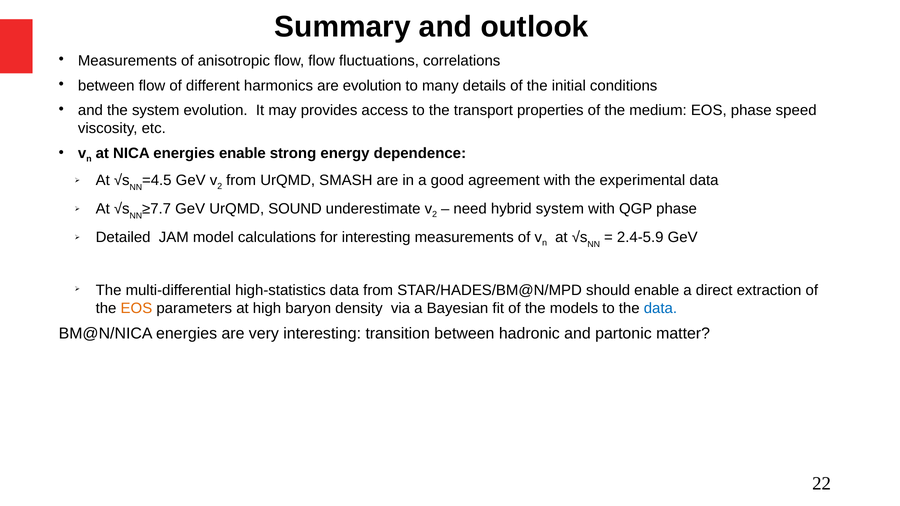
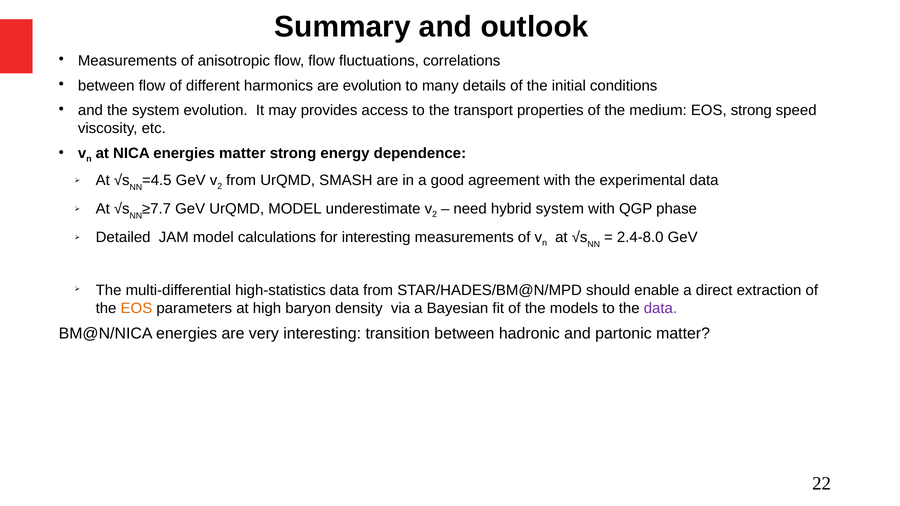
EOS phase: phase -> strong (751, 110)
energies enable: enable -> matter (242, 153)
UrQMD SOUND: SOUND -> MODEL (295, 209)
2.4-5.9: 2.4-5.9 -> 2.4-8.0 (640, 237)
data colour: blue -> purple (660, 309)
